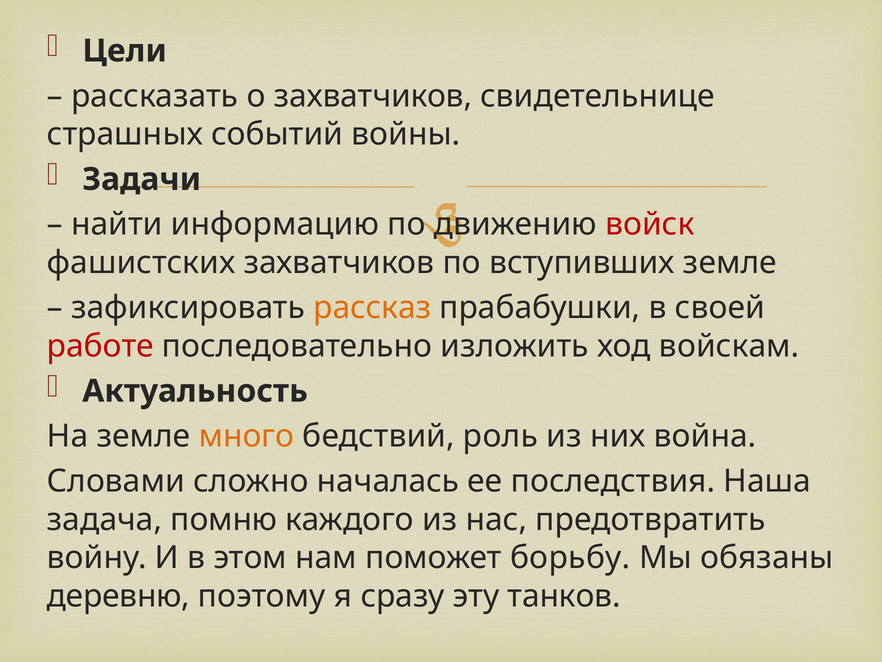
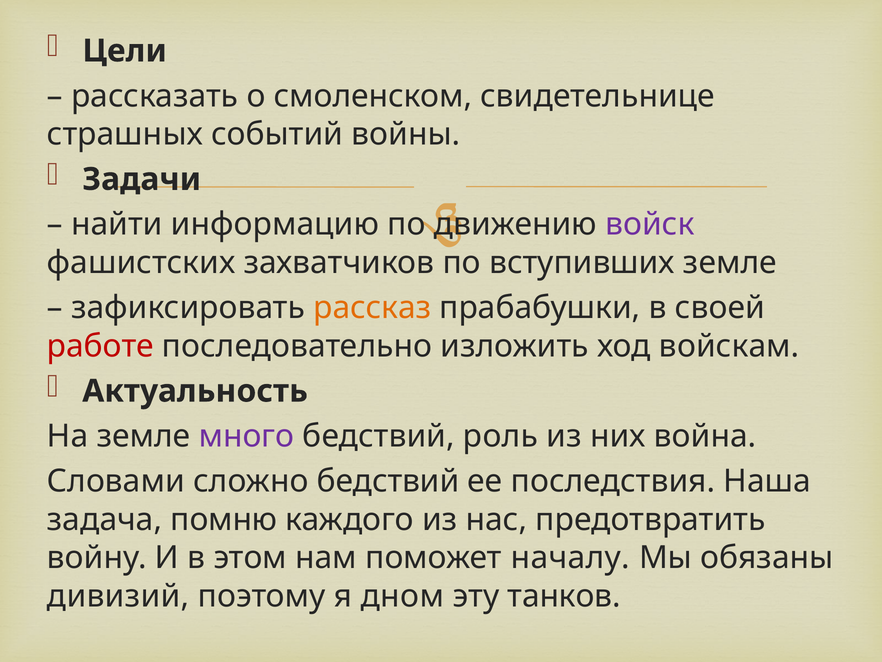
о захватчиков: захватчиков -> смоленском (373, 96)
войск colour: red -> purple (650, 224)
много colour: orange -> purple (246, 436)
сложно началась: началась -> бедствий (388, 481)
борьбу: борьбу -> началу (570, 557)
деревню: деревню -> дивизий (118, 596)
сразу: сразу -> дном (402, 596)
